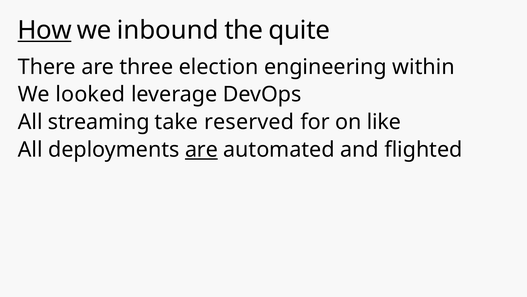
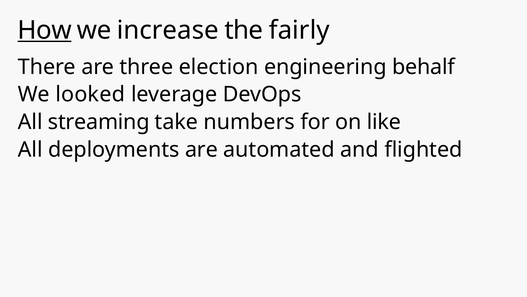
inbound: inbound -> increase (168, 30)
quite: quite -> fairly (299, 30)
within: within -> behalf (424, 67)
reserved: reserved -> numbers (249, 122)
are underline: present -> none (201, 149)
